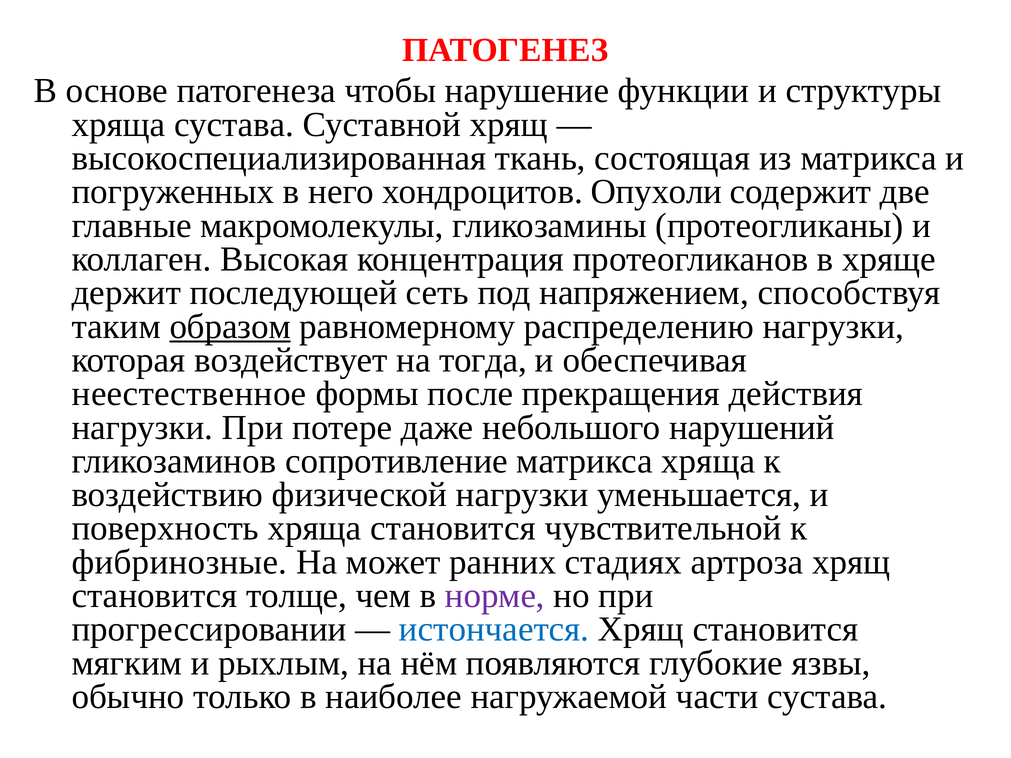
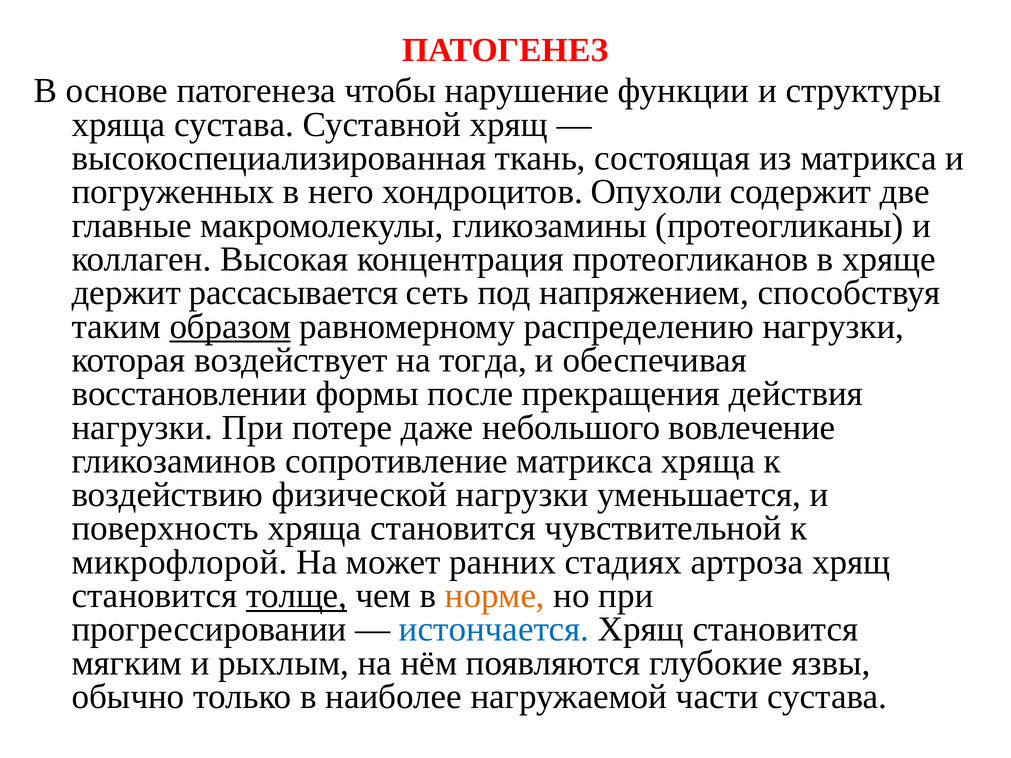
последующей: последующей -> рассасывается (294, 293)
неестественное: неестественное -> восстановлении (189, 394)
нарушений: нарушений -> вовлечение (752, 428)
фибринозные: фибринозные -> микрофлорой (180, 562)
толще underline: none -> present (297, 596)
норме colour: purple -> orange (495, 596)
